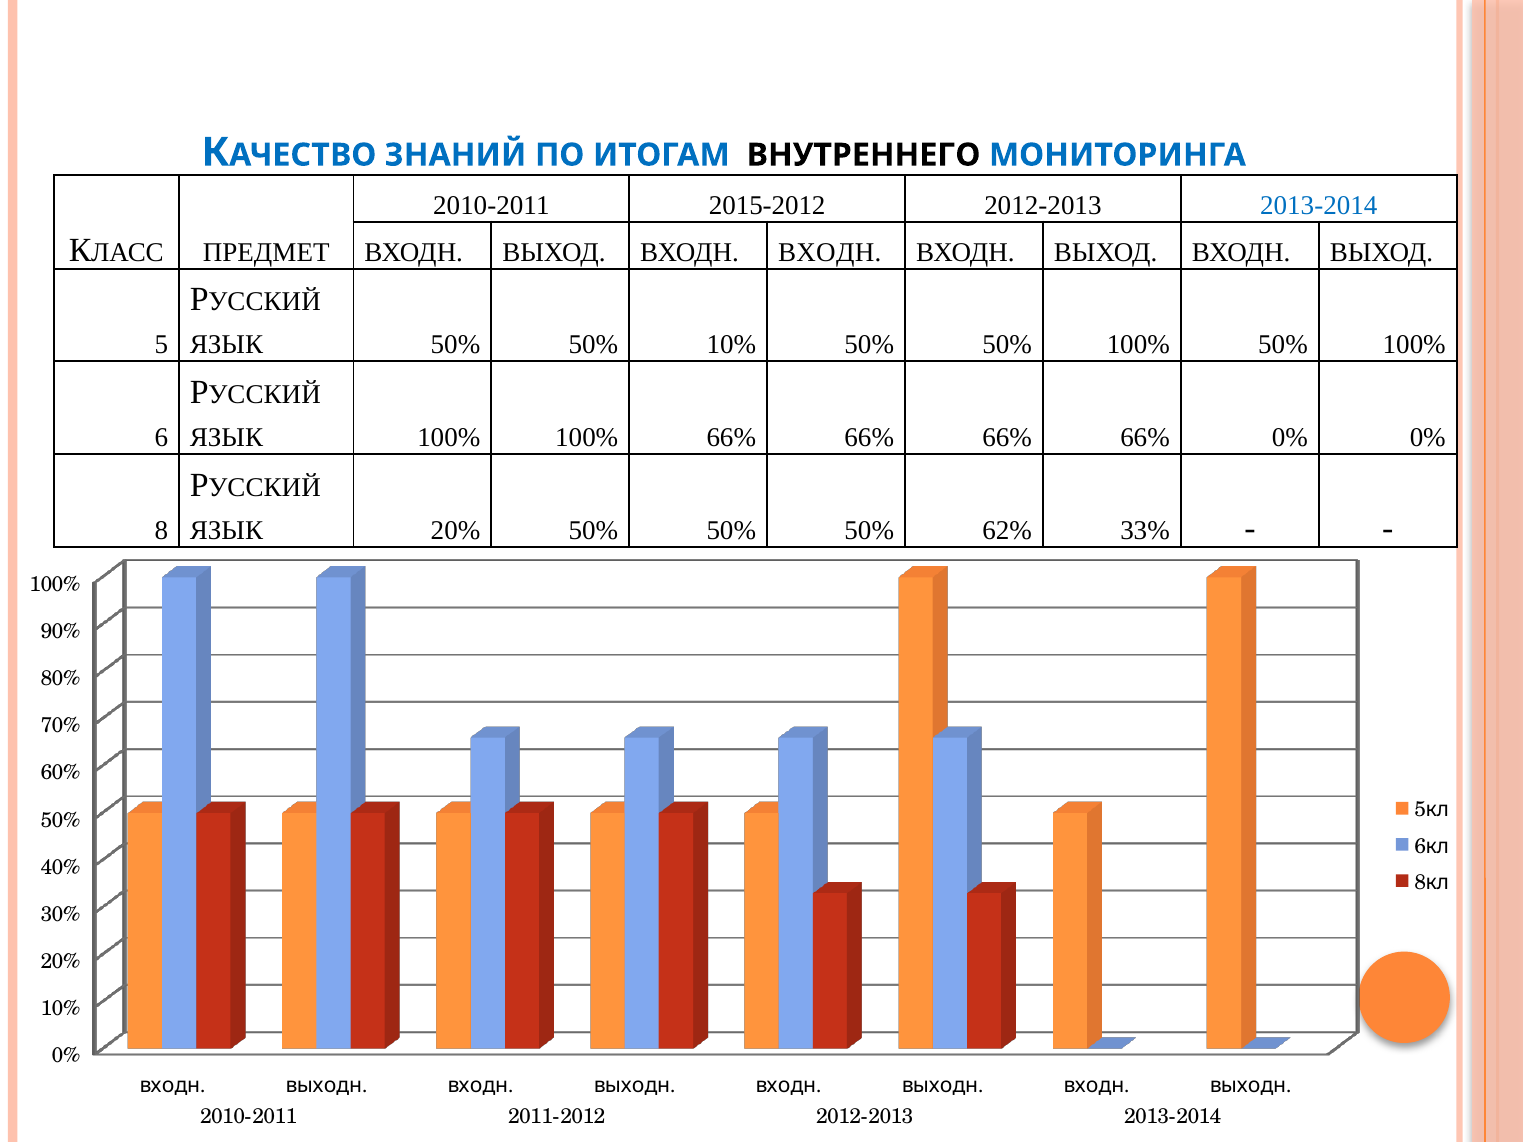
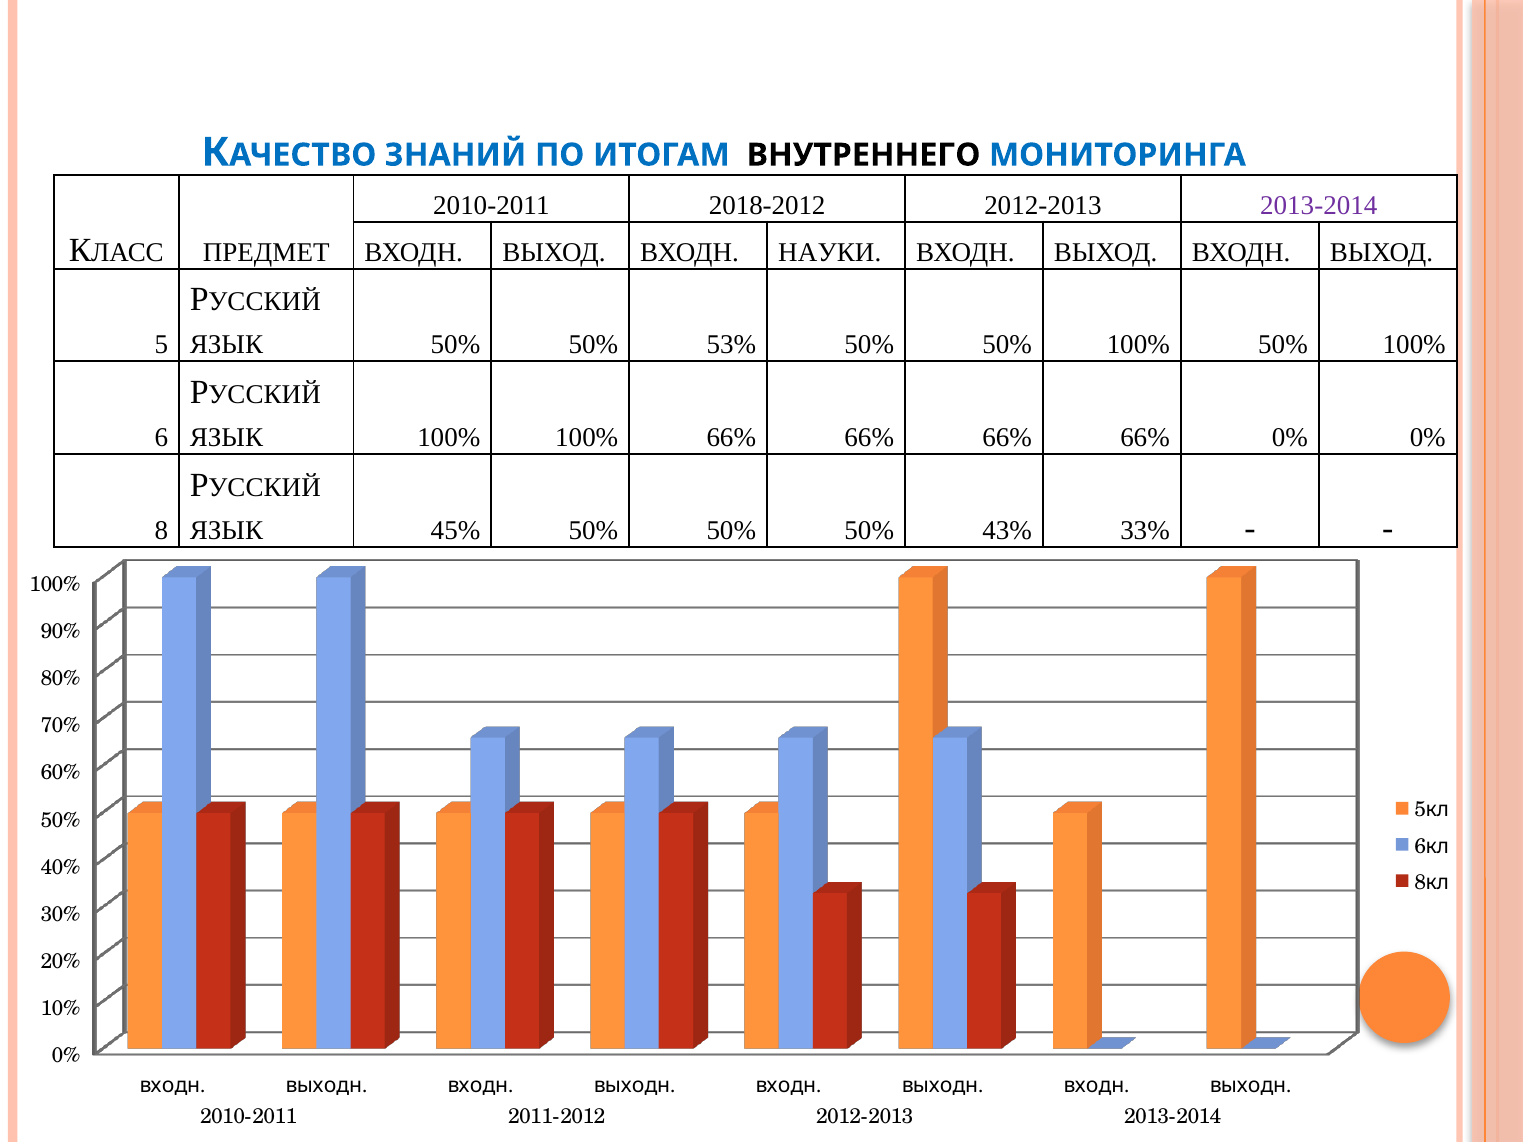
2015-2012: 2015-2012 -> 2018-2012 (767, 205)
2013-2014 colour: blue -> purple (1319, 205)
ВЫХОД ВХОДН ВХОДН: ВХОДН -> НАУКИ (830, 252)
50% 10%: 10% -> 53% (731, 345)
ЯЗЫК 20%: 20% -> 45% (456, 531)
62%: 62% -> 43% (1007, 531)
